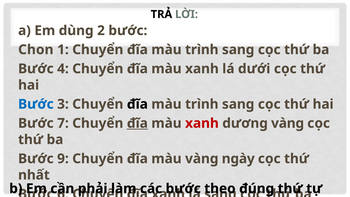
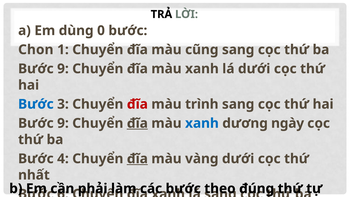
2: 2 -> 0 (101, 31)
trình: trình -> cũng (202, 50)
4: 4 -> 9 (63, 69)
đĩa colour: black -> red (137, 104)
7: 7 -> 9 (63, 123)
xanh colour: red -> blue (202, 123)
dương vàng: vàng -> ngày (288, 123)
9: 9 -> 4 (63, 159)
đĩa underline: none -> present (137, 159)
vàng ngày: ngày -> dưới (238, 159)
